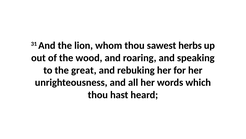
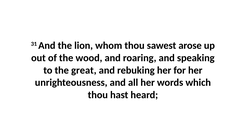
herbs: herbs -> arose (190, 45)
